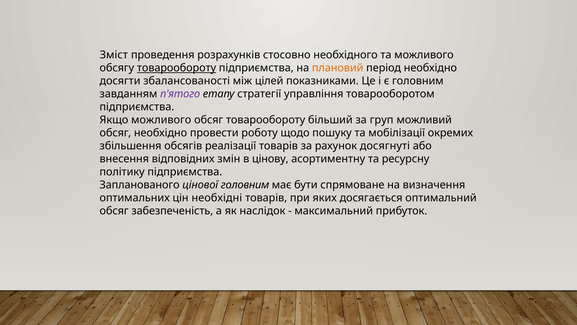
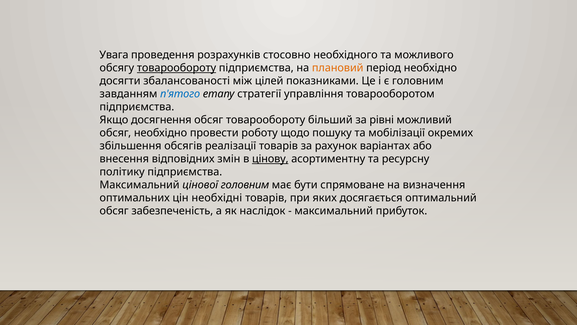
Зміст: Зміст -> Увага (114, 55)
п'ятого colour: purple -> blue (180, 94)
Якщо можливого: можливого -> досягнення (161, 120)
груп: груп -> рівні (382, 120)
досягнуті: досягнуті -> варіантах (385, 146)
цінову underline: none -> present (270, 159)
Запланованого: Запланованого -> Максимальний (140, 185)
